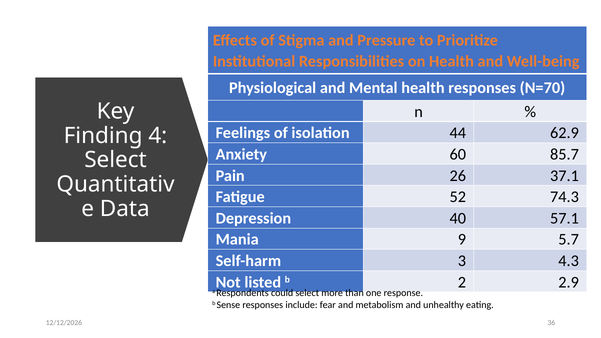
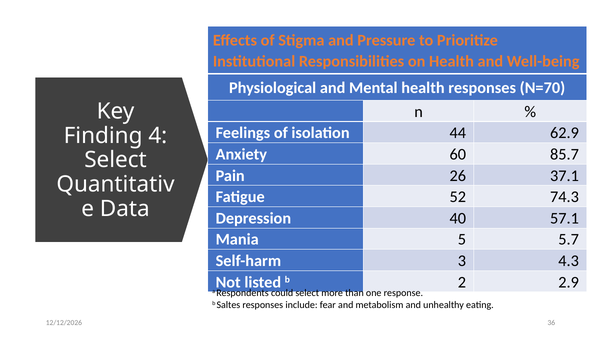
9: 9 -> 5 (462, 240)
Sense: Sense -> Saltes (228, 305)
